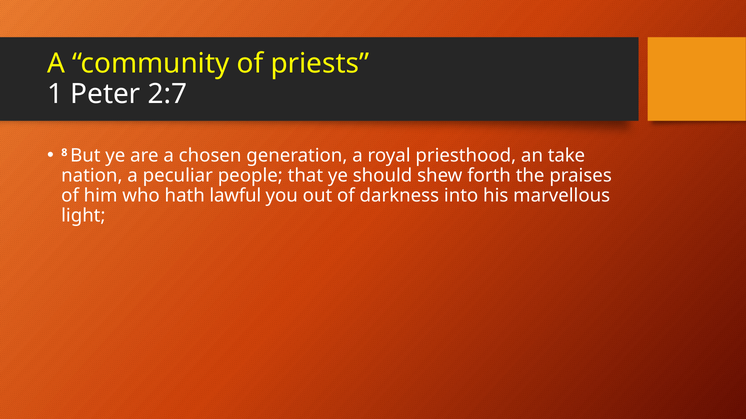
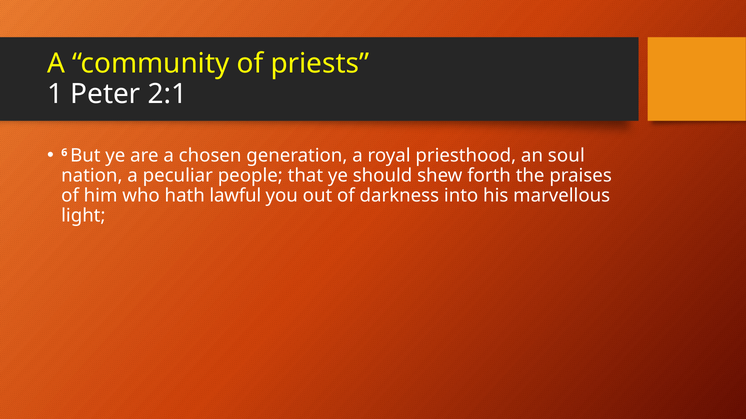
2:7: 2:7 -> 2:1 (168, 94)
8: 8 -> 6 (64, 153)
take: take -> soul (566, 156)
